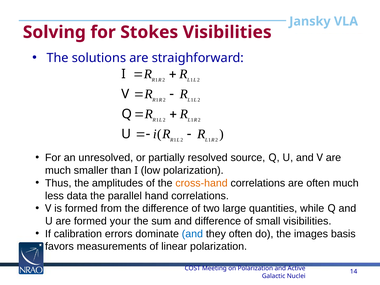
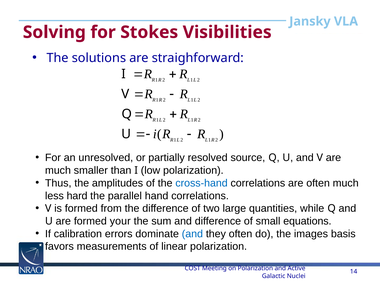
cross-hand colour: orange -> blue (202, 183)
data: data -> hard (77, 196)
small visibilities: visibilities -> equations (307, 221)
